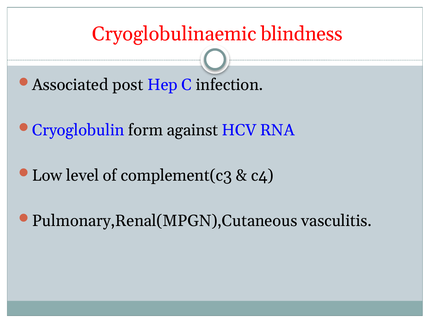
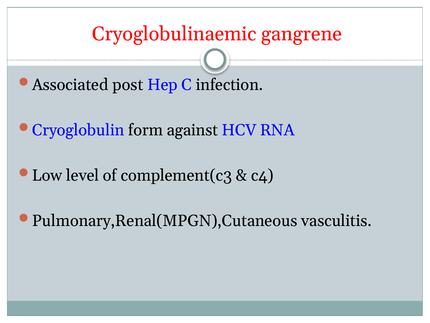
blindness: blindness -> gangrene (302, 34)
